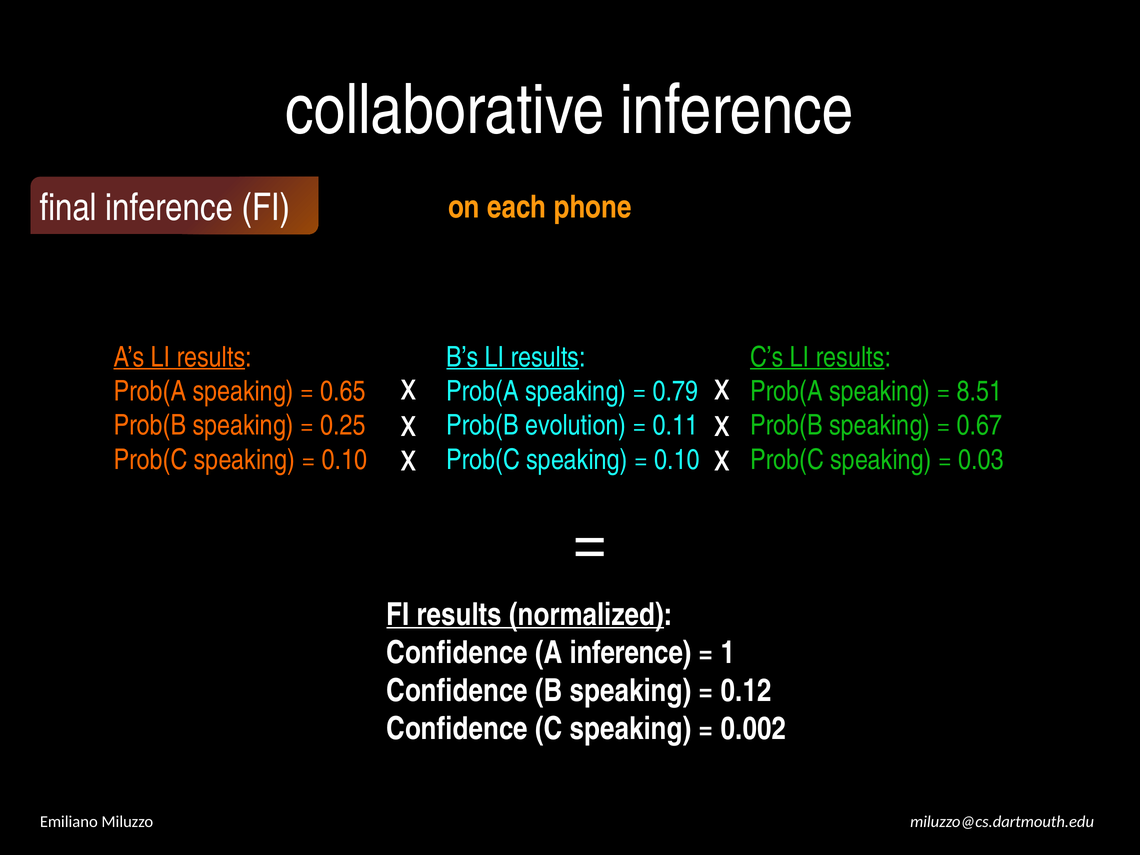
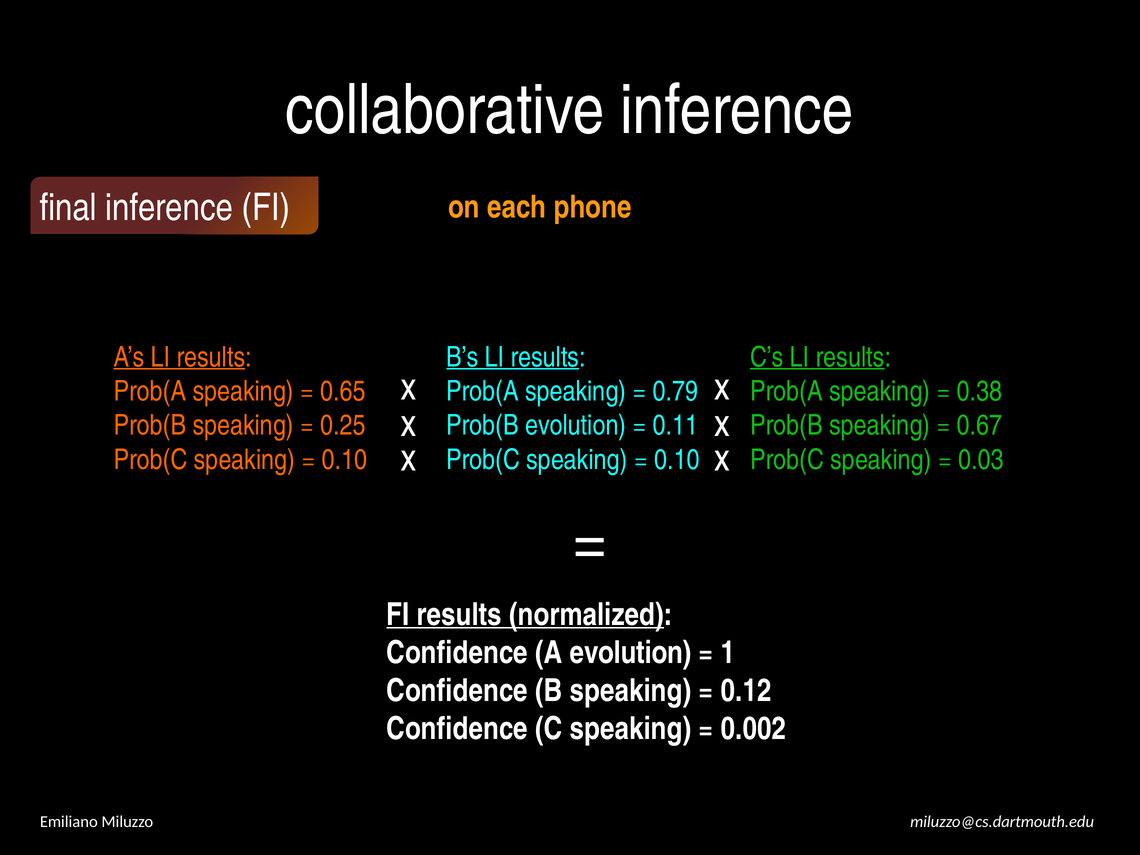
8.51: 8.51 -> 0.38 (980, 391)
A inference: inference -> evolution (631, 653)
